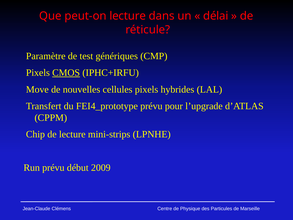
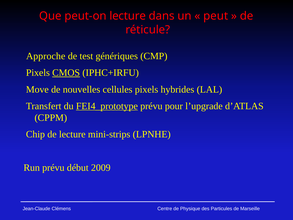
délai: délai -> peut (216, 16)
Paramètre: Paramètre -> Approche (46, 56)
FEI4_prototype underline: none -> present (107, 106)
